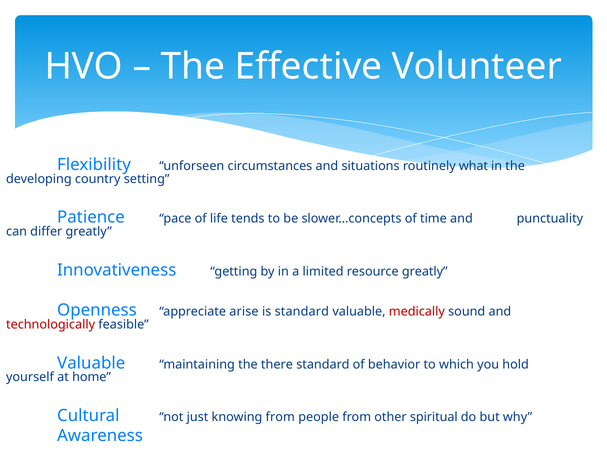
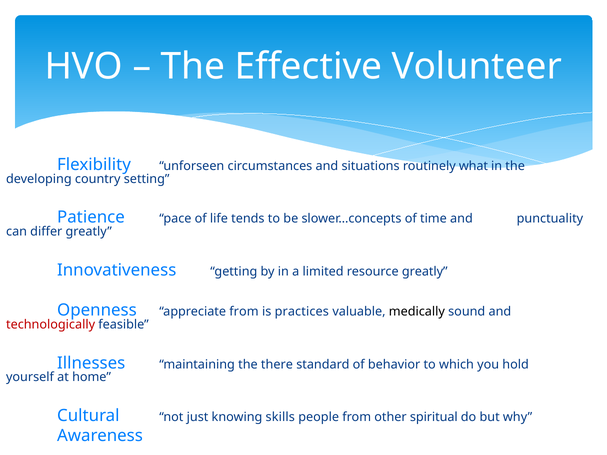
appreciate arise: arise -> from (244, 312)
is standard: standard -> practices (302, 312)
medically colour: red -> black (417, 312)
Valuable: Valuable -> Illnesses (91, 363)
knowing from: from -> skills (280, 417)
